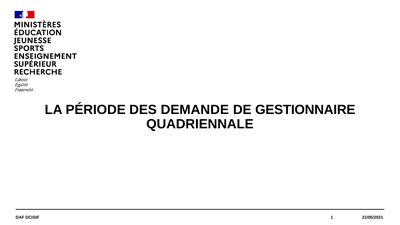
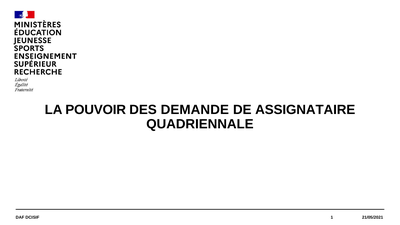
PÉRIODE: PÉRIODE -> POUVOIR (96, 110)
GESTIONNAIRE: GESTIONNAIRE -> ASSIGNATAIRE (305, 110)
